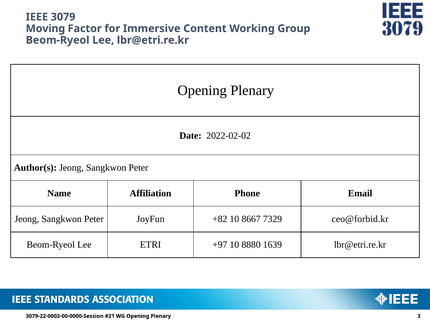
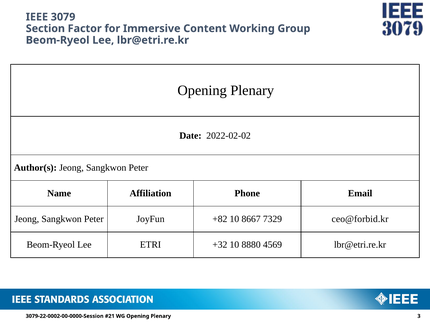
Moving: Moving -> Section (45, 29)
+97: +97 -> +32 (220, 245)
1639: 1639 -> 4569 (272, 245)
